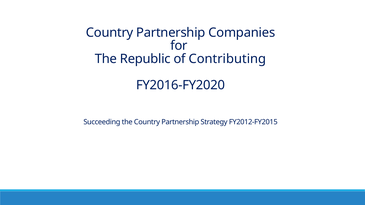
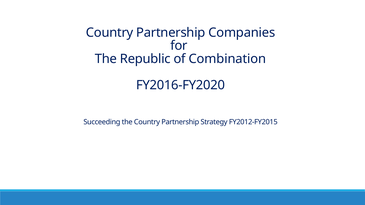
Contributing: Contributing -> Combination (227, 59)
